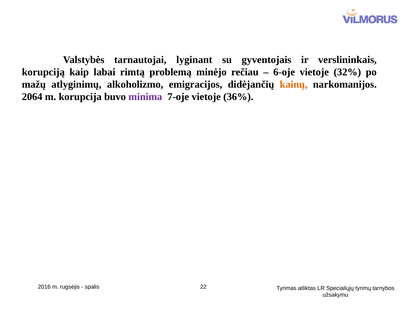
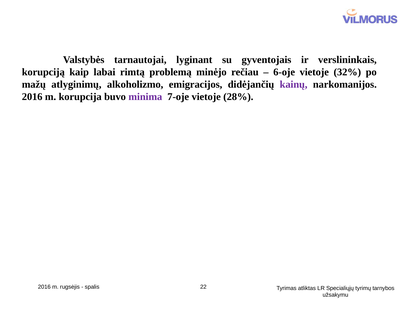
kainų colour: orange -> purple (294, 84)
2064: 2064 -> 2016 (32, 97)
36%: 36% -> 28% (238, 97)
